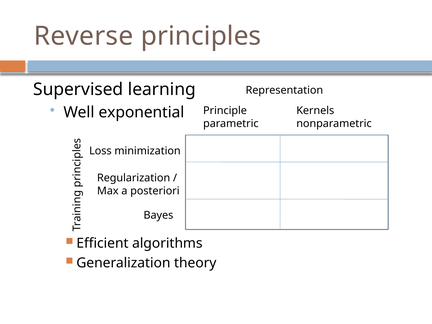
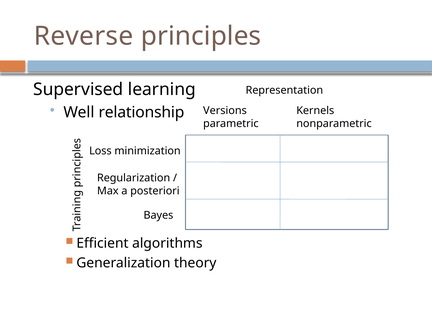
exponential: exponential -> relationship (141, 112)
Principle: Principle -> Versions (225, 111)
